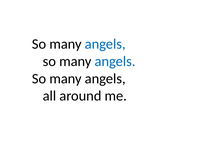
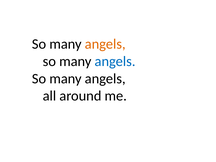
angels colour: blue -> orange (105, 44)
